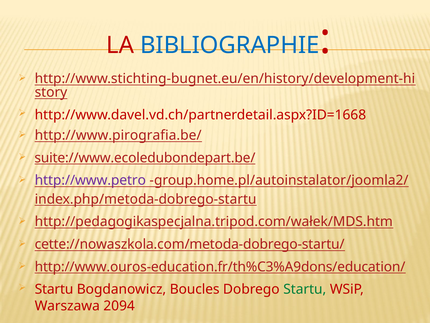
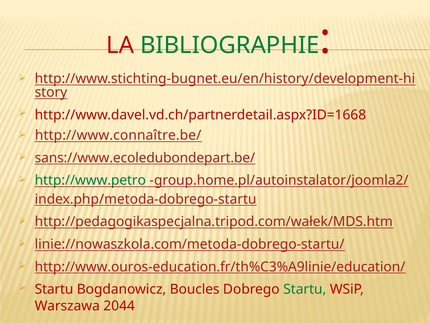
BIBLIOGRAPHIE colour: blue -> green (230, 45)
http://www.pirografia.be/: http://www.pirografia.be/ -> http://www.connaître.be/ (118, 135)
suite://www.ecoledubondepart.be/: suite://www.ecoledubondepart.be/ -> sans://www.ecoledubondepart.be/ (145, 158)
http://www.petro colour: purple -> green (90, 180)
cette://nowaszkola.com/metoda-dobrego-startu/: cette://nowaszkola.com/metoda-dobrego-startu/ -> linie://nowaszkola.com/metoda-dobrego-startu/ (190, 244)
http://www.ouros-education.fr/th%C3%A9dons/education/: http://www.ouros-education.fr/th%C3%A9dons/education/ -> http://www.ouros-education.fr/th%C3%A9linie/education/ (220, 266)
2094: 2094 -> 2044 (119, 305)
